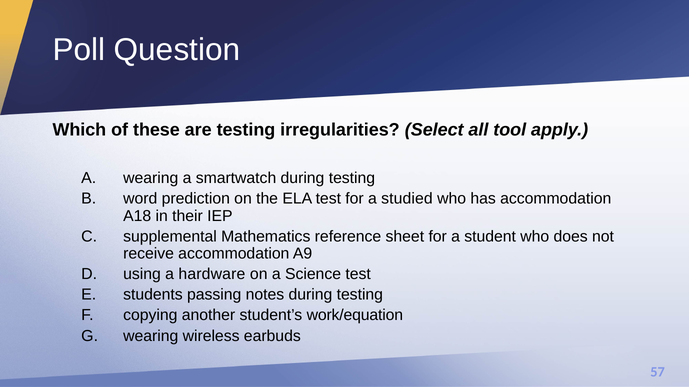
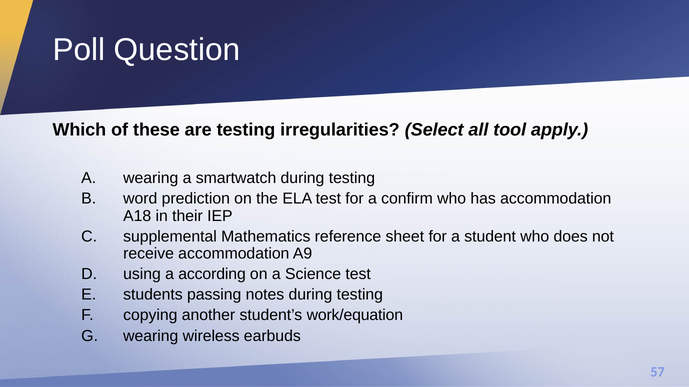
studied: studied -> confirm (407, 199)
hardware: hardware -> according (212, 274)
